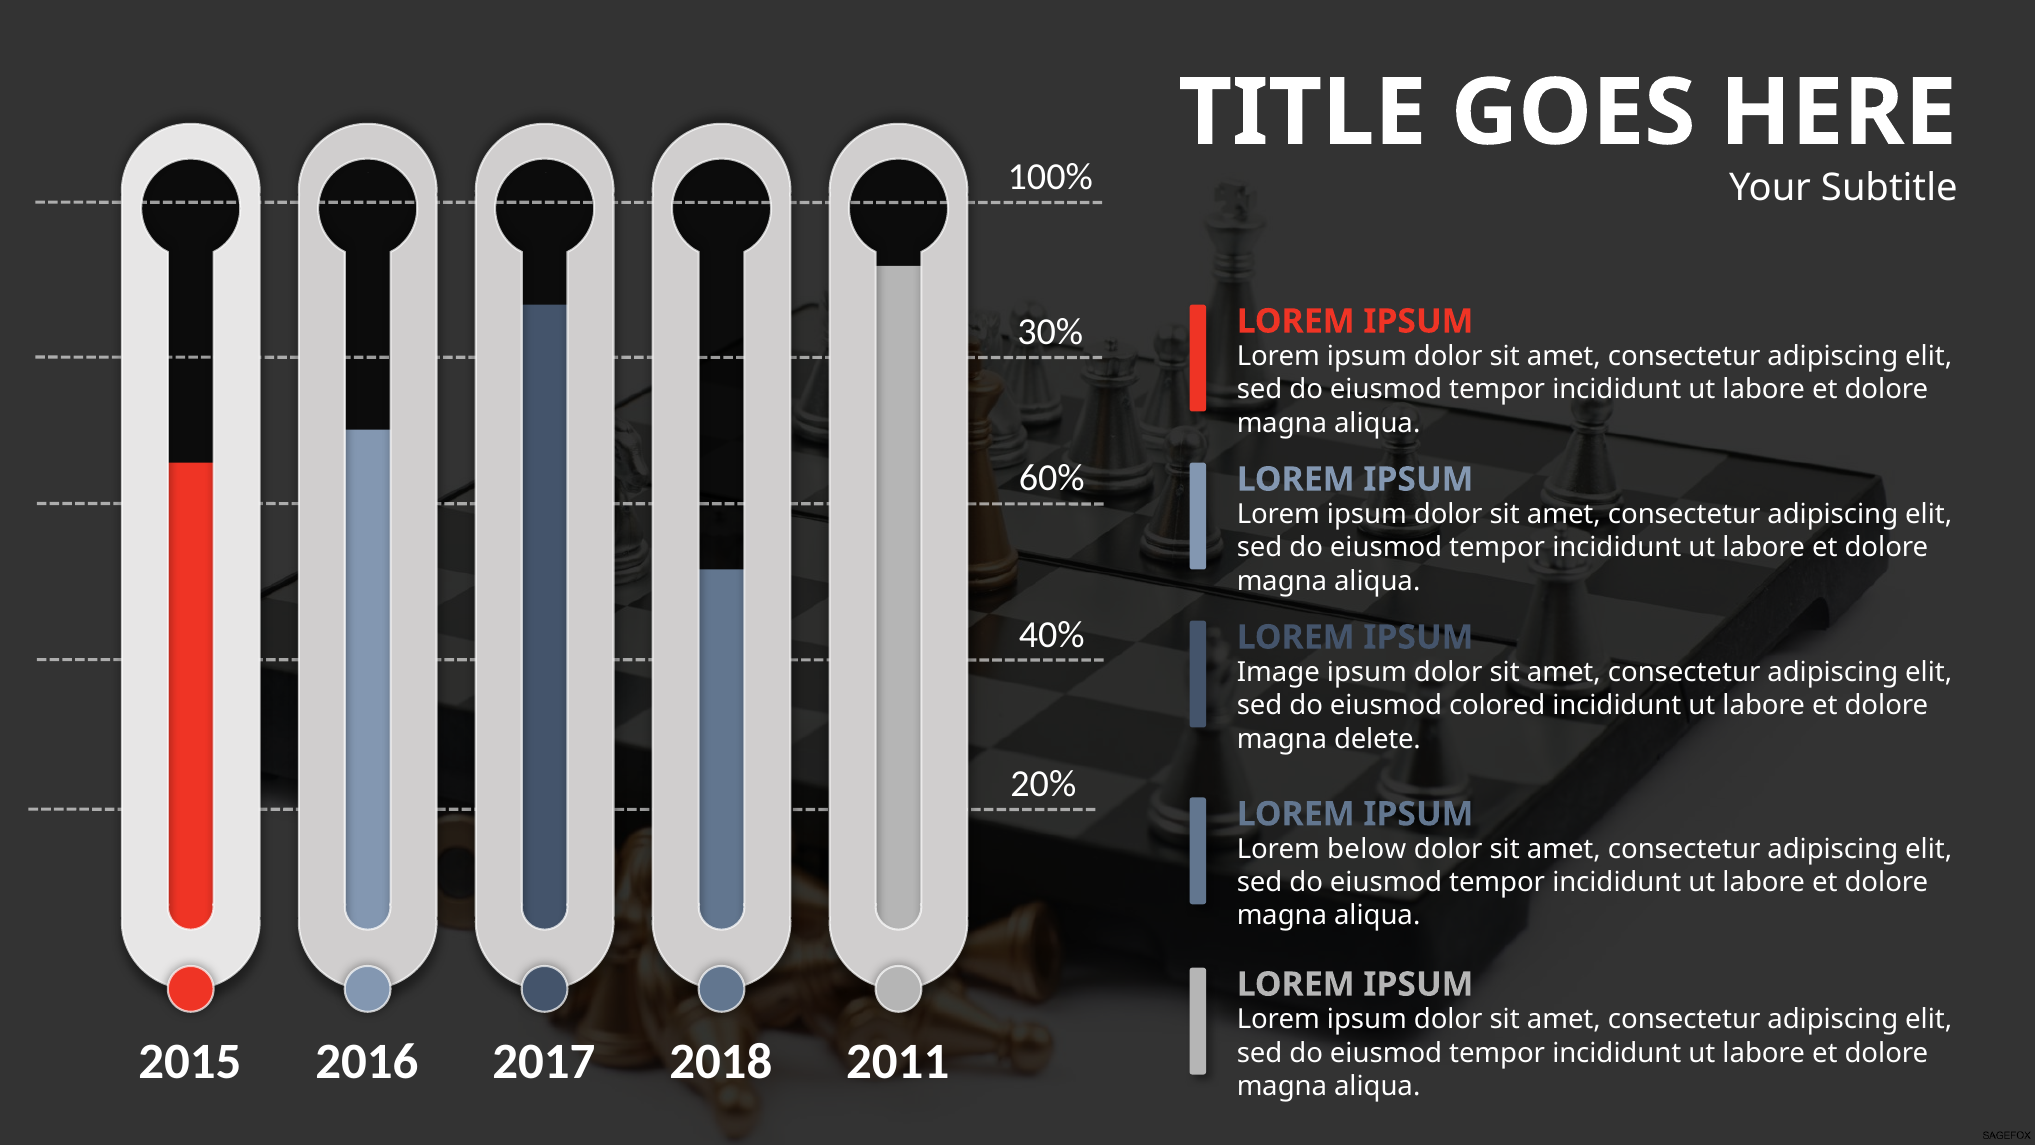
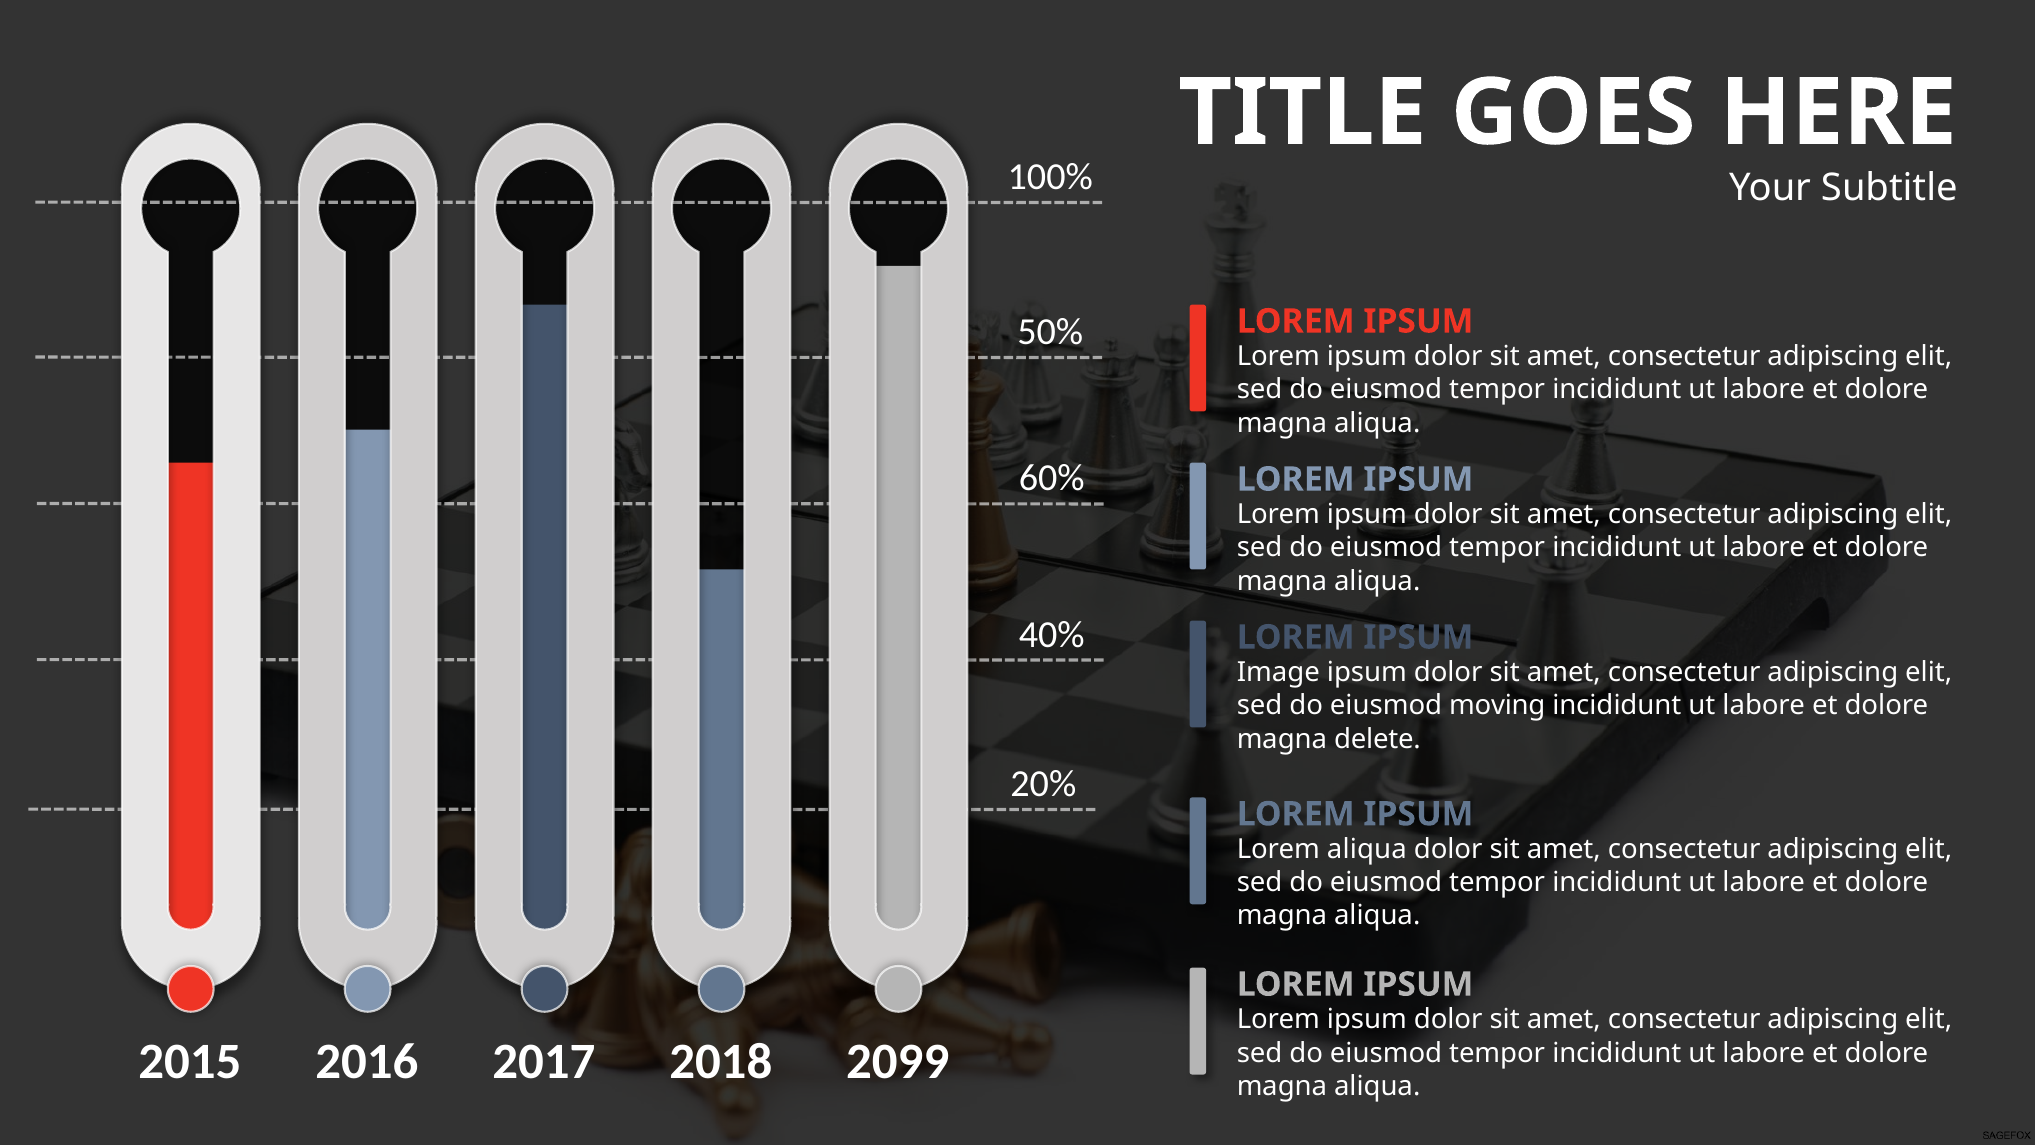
30%: 30% -> 50% (1050, 332)
colored: colored -> moving (1497, 706)
Lorem below: below -> aliqua (1367, 849)
2011: 2011 -> 2099 (898, 1062)
